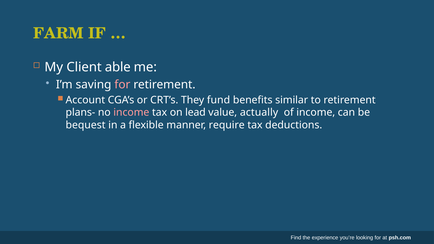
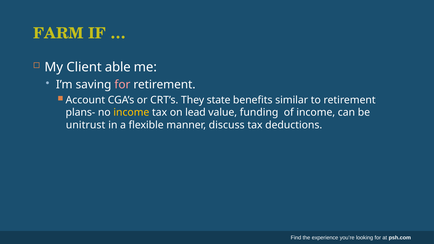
fund: fund -> state (219, 100)
income colour: pink -> yellow (131, 113)
actually: actually -> funding (259, 113)
bequest: bequest -> unitrust (86, 125)
require: require -> discuss (227, 125)
